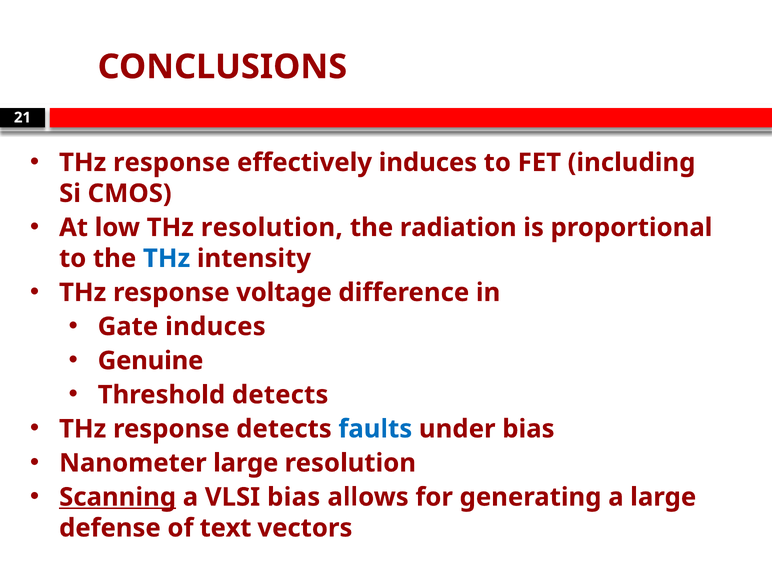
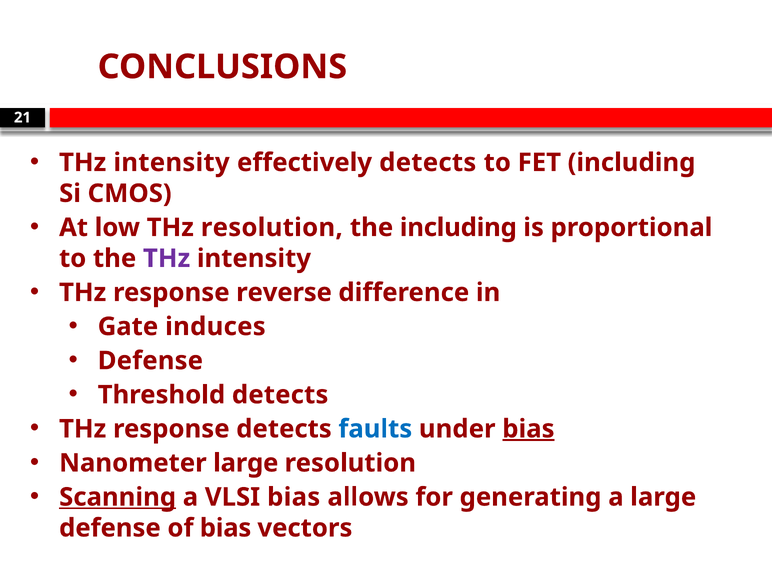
response: response -> intensity (172, 163)
effectively induces: induces -> detects (428, 163)
the radiation: radiation -> including (458, 228)
THz colour: blue -> purple (167, 258)
voltage: voltage -> reverse (284, 293)
Genuine: Genuine -> Defense (150, 361)
bias underline: none -> present (528, 429)
of text: text -> bias (226, 528)
